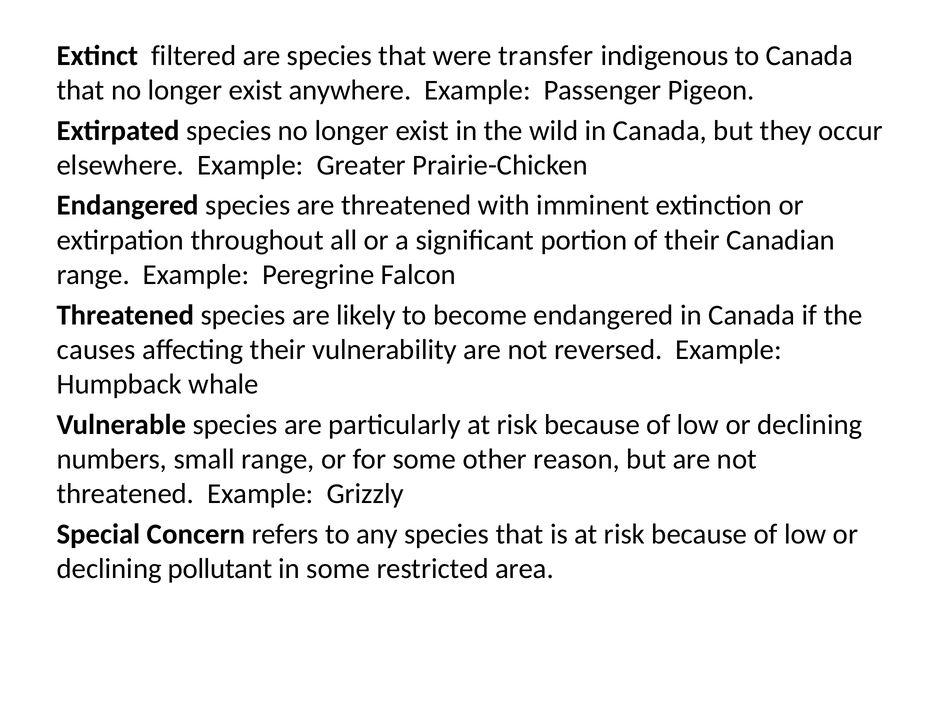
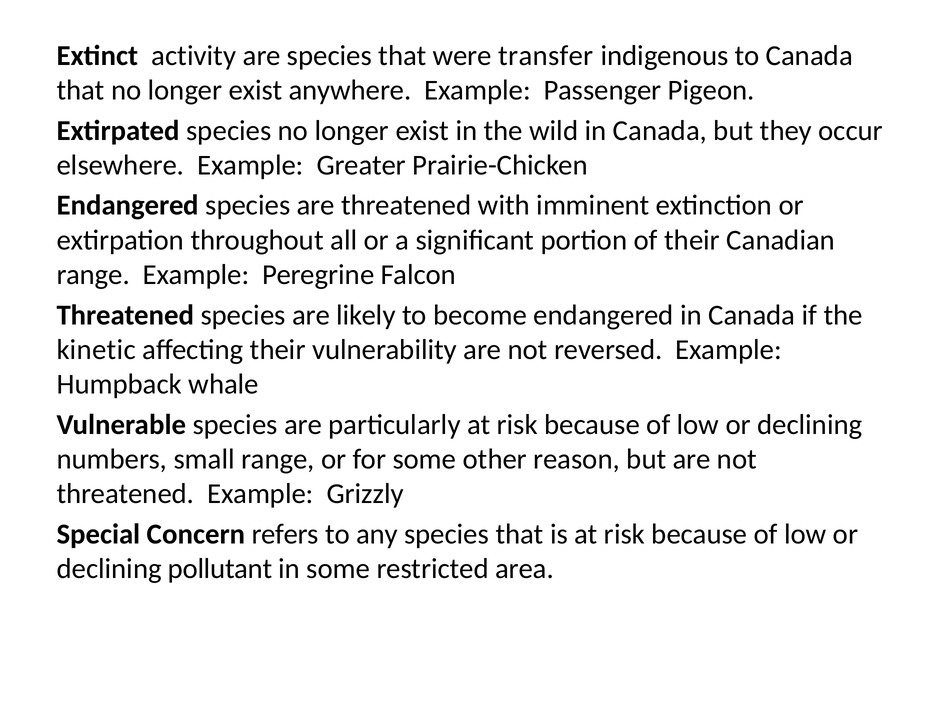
filtered: filtered -> activity (194, 56)
causes: causes -> kinetic (96, 350)
